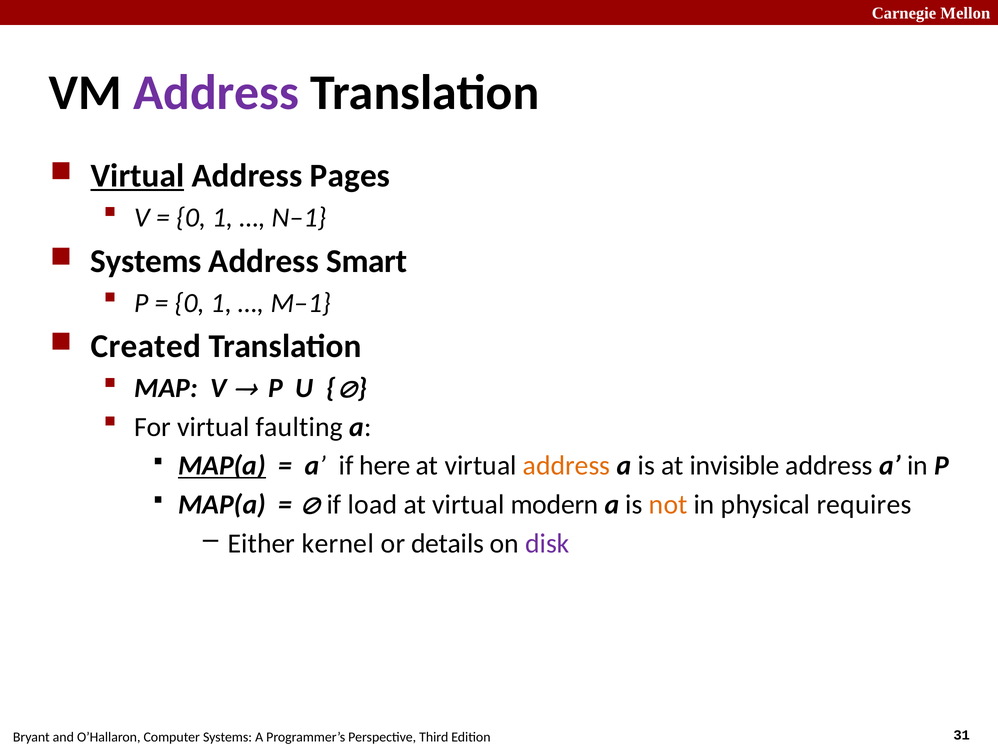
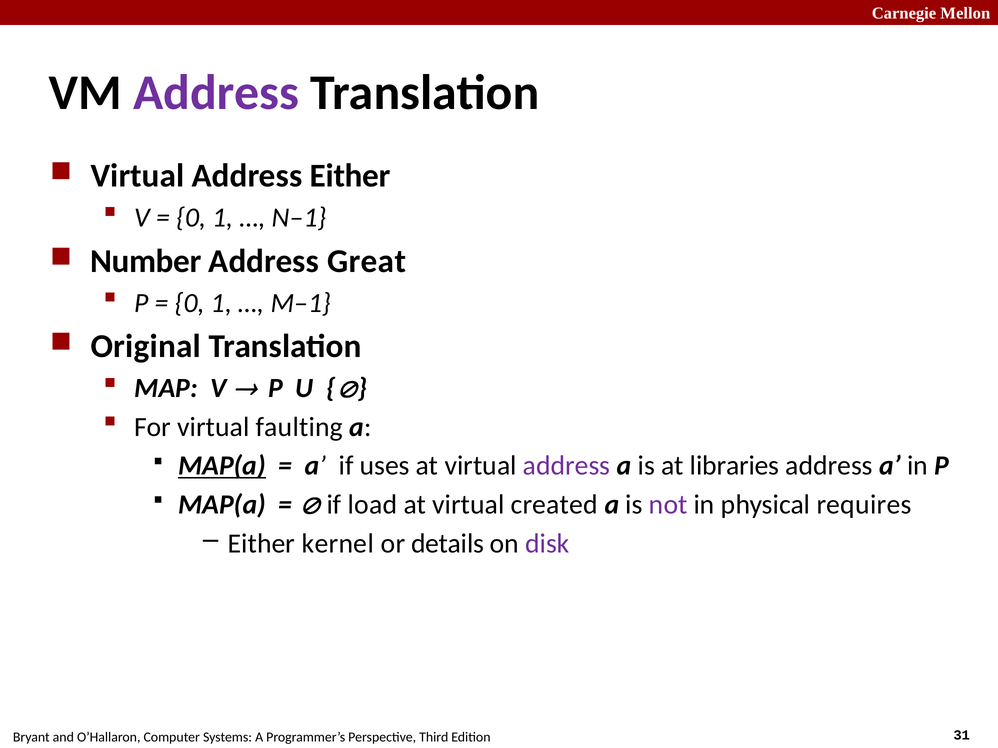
Virtual underline: present -> none (137, 176)
Address Pages: Pages -> Either (350, 176)
Systems: Systems -> Number (146, 261)
Smart: Smart -> Great (367, 261)
Created: Created -> Original (146, 347)
here: here -> uses (385, 466)
address colour: orange -> purple (567, 466)
invisible: invisible -> libraries (735, 466)
modern: modern -> created (554, 505)
not colour: orange -> purple (668, 505)
